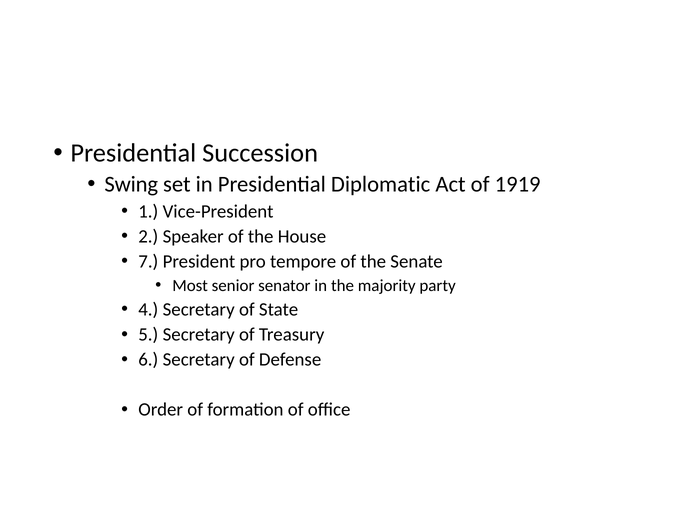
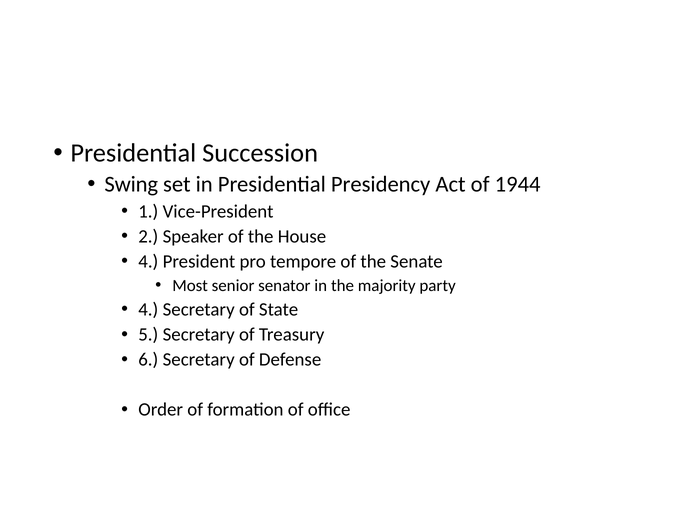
Diplomatic: Diplomatic -> Presidency (381, 184)
1919: 1919 -> 1944 (518, 184)
7: 7 -> 4 (148, 262)
